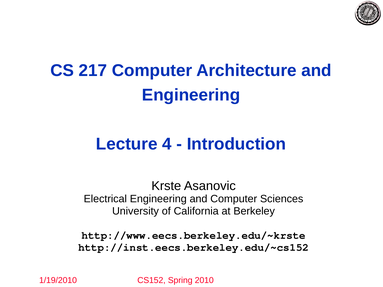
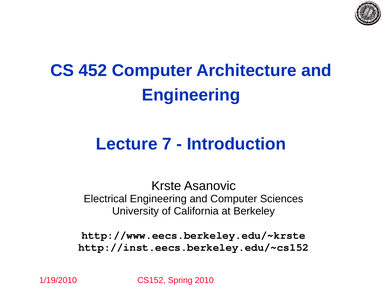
217: 217 -> 452 (93, 71)
4: 4 -> 7 (167, 144)
